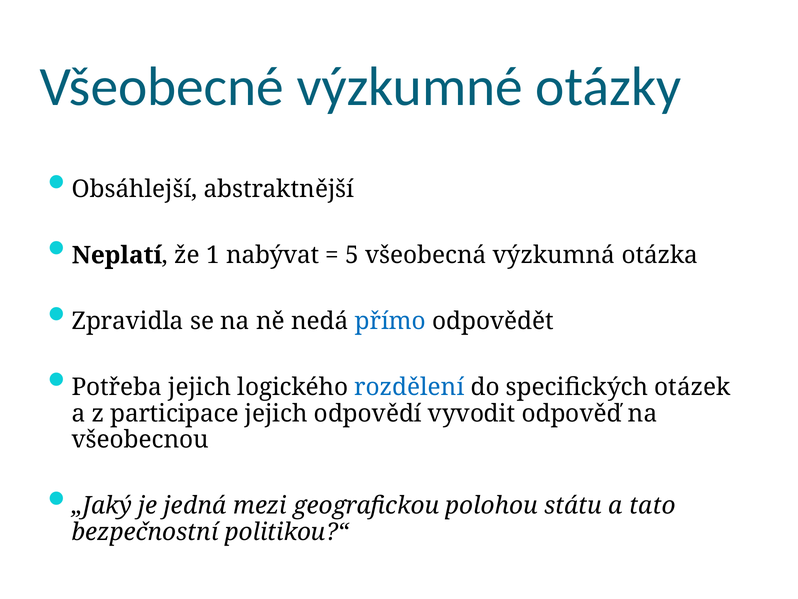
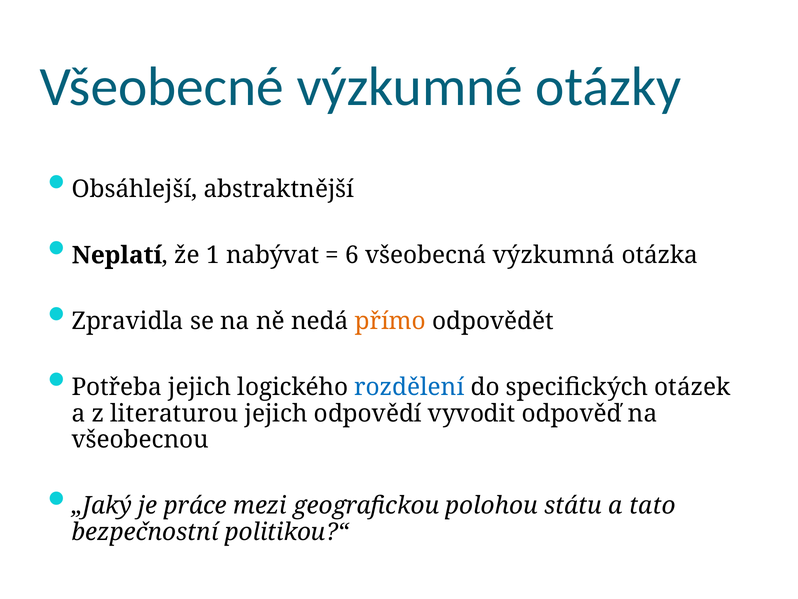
5: 5 -> 6 (352, 255)
přímo colour: blue -> orange (390, 321)
participace: participace -> literaturou (174, 413)
jedná: jedná -> práce (195, 505)
